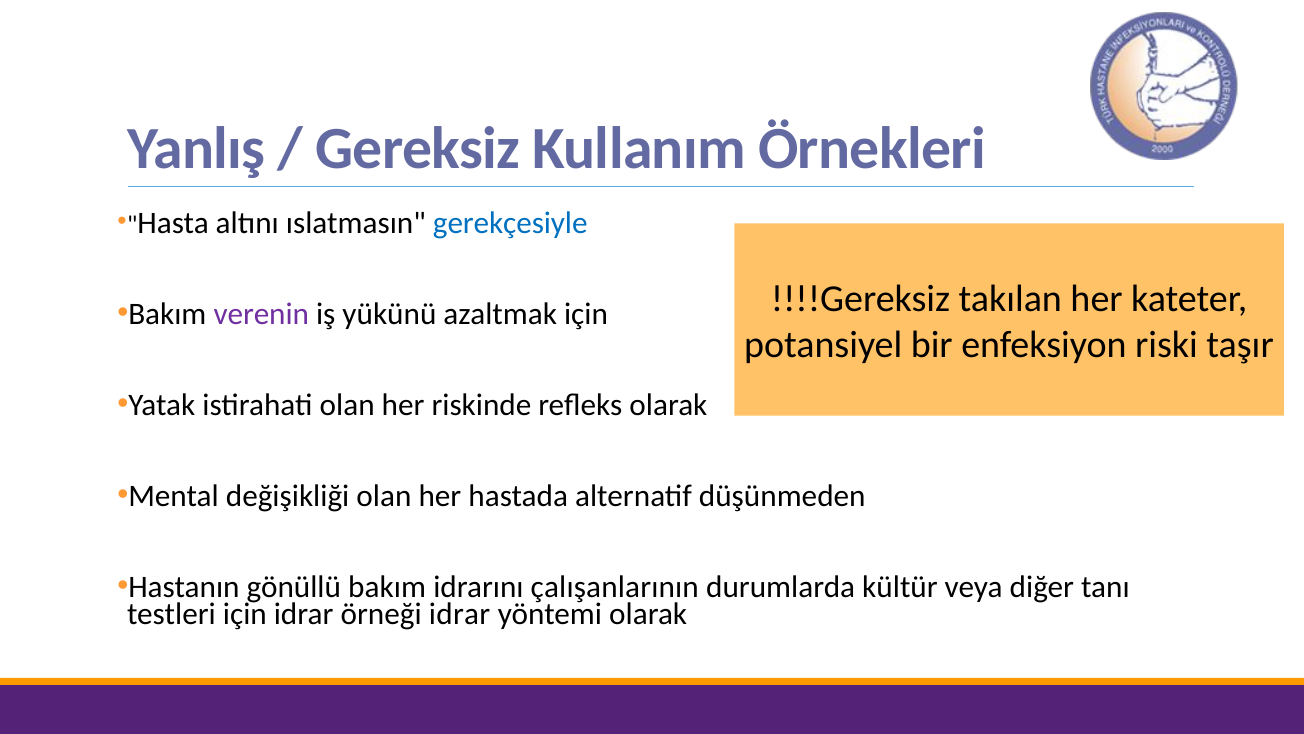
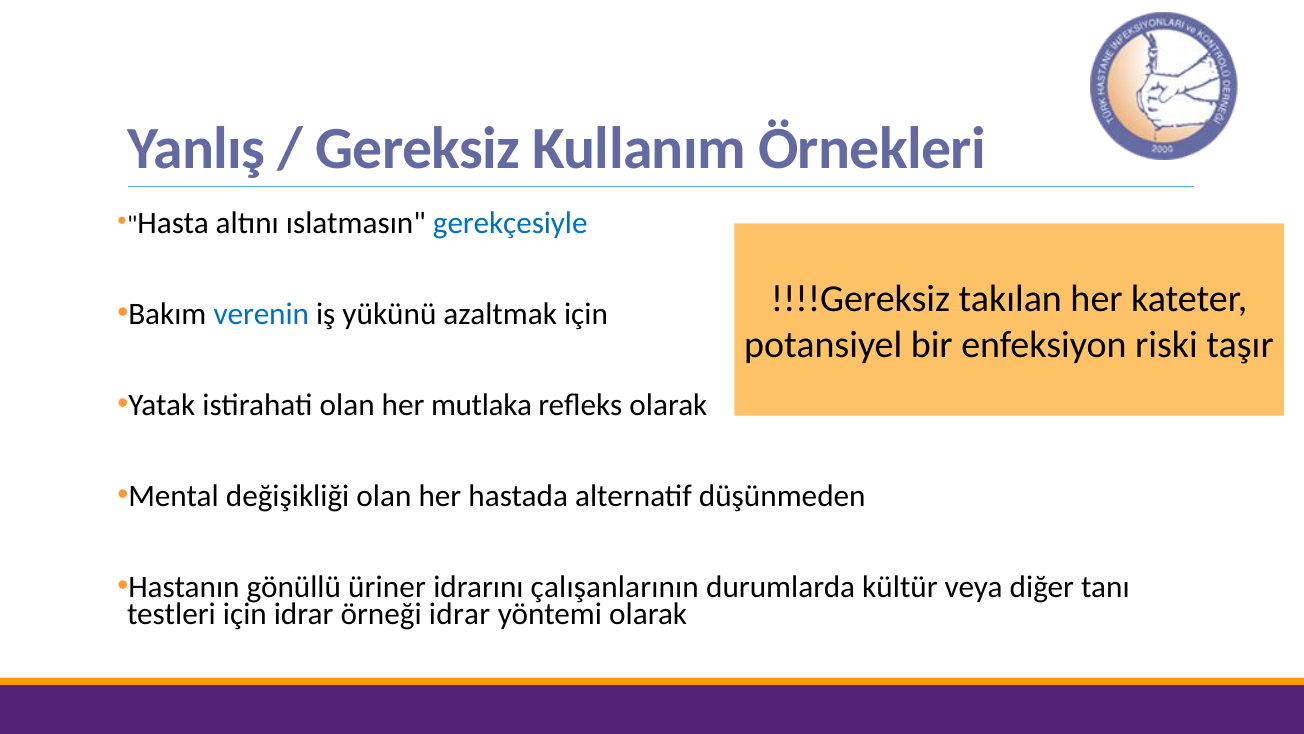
verenin colour: purple -> blue (261, 314)
riskinde: riskinde -> mutlaka (482, 405)
gönüllü bakım: bakım -> üriner (387, 587)
